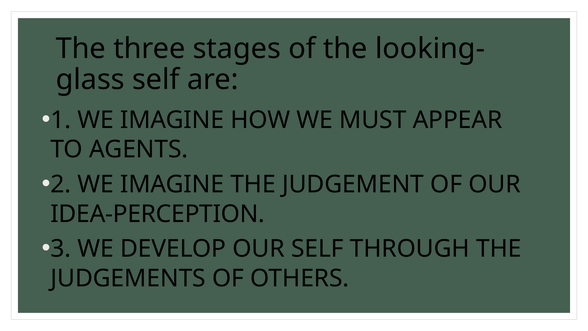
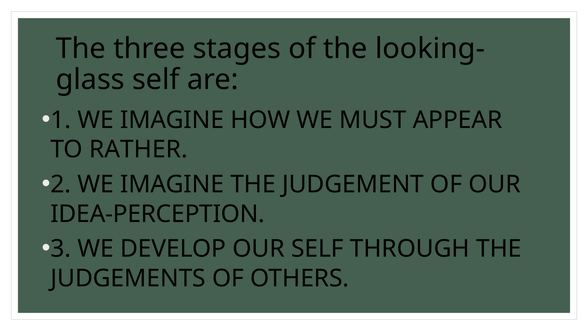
AGENTS: AGENTS -> RATHER (138, 149)
